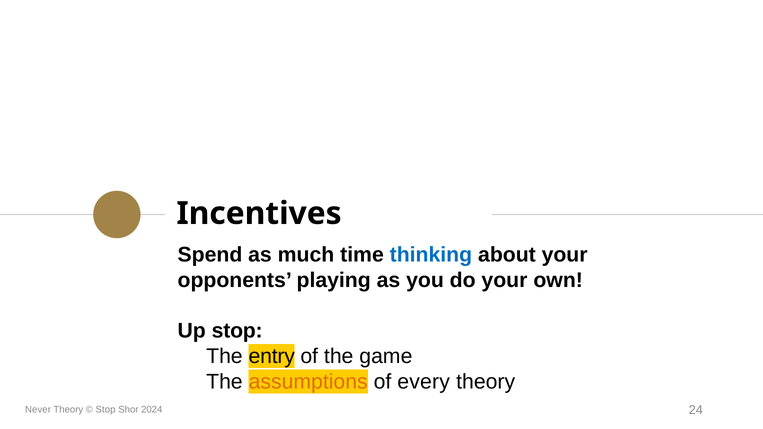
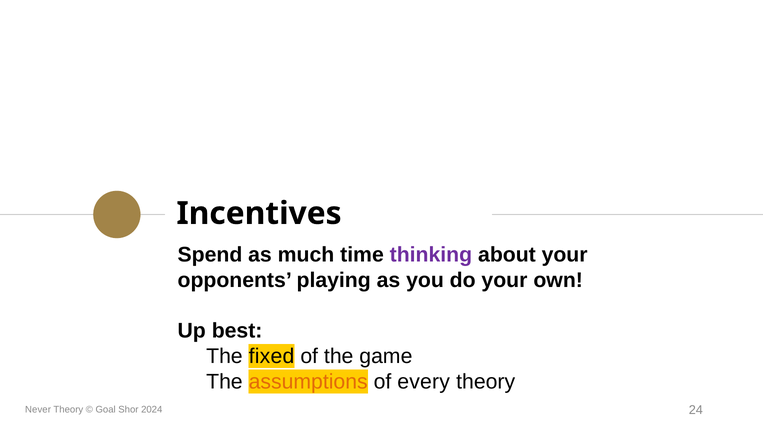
thinking colour: blue -> purple (431, 255)
Up stop: stop -> best (237, 331)
entry: entry -> fixed (272, 357)
Stop: Stop -> Goal (106, 410)
